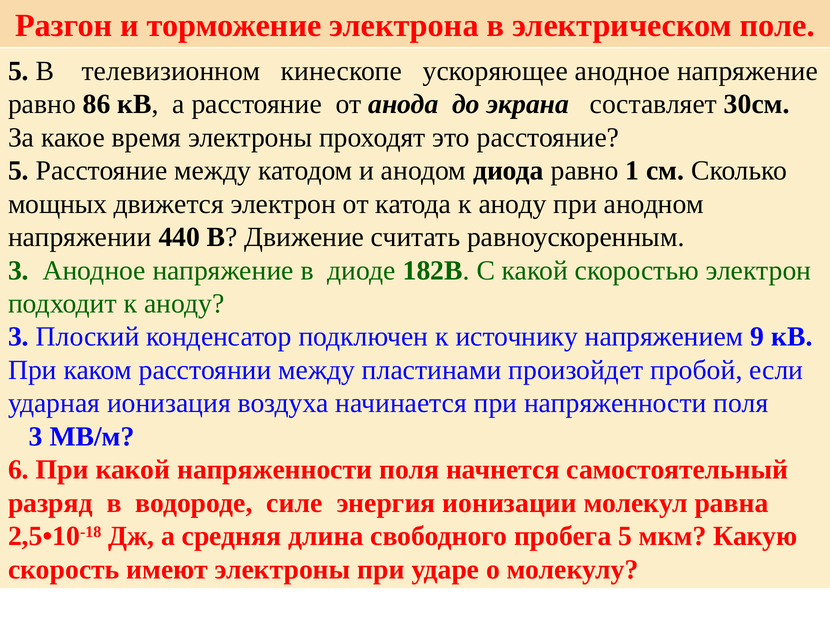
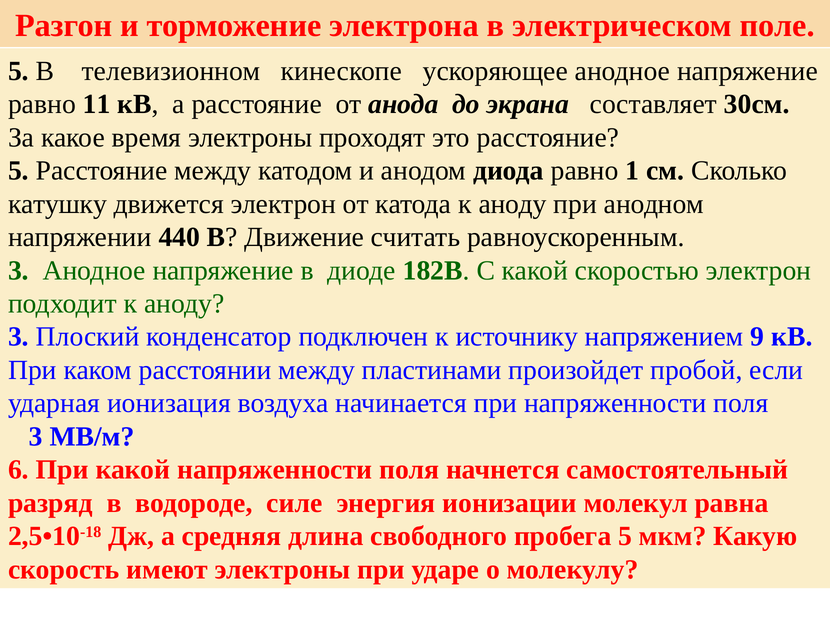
86: 86 -> 11 (97, 104)
мощных: мощных -> катушку (57, 204)
